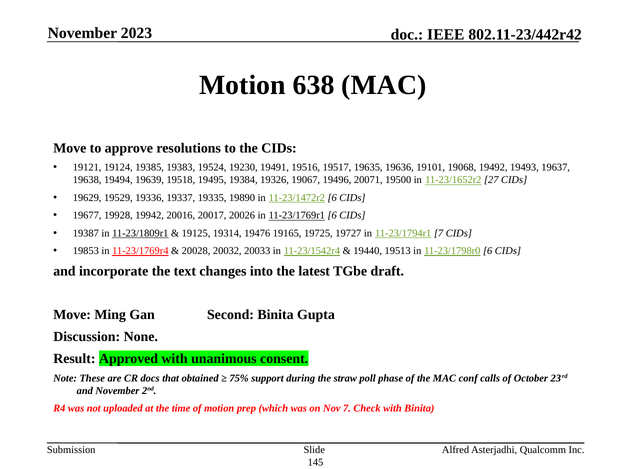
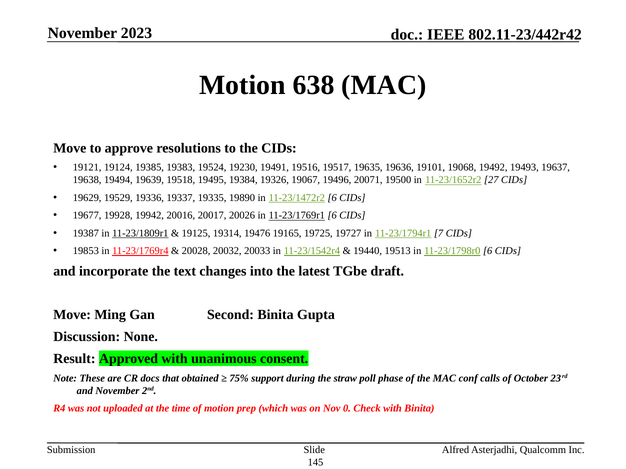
Nov 7: 7 -> 0 (347, 409)
